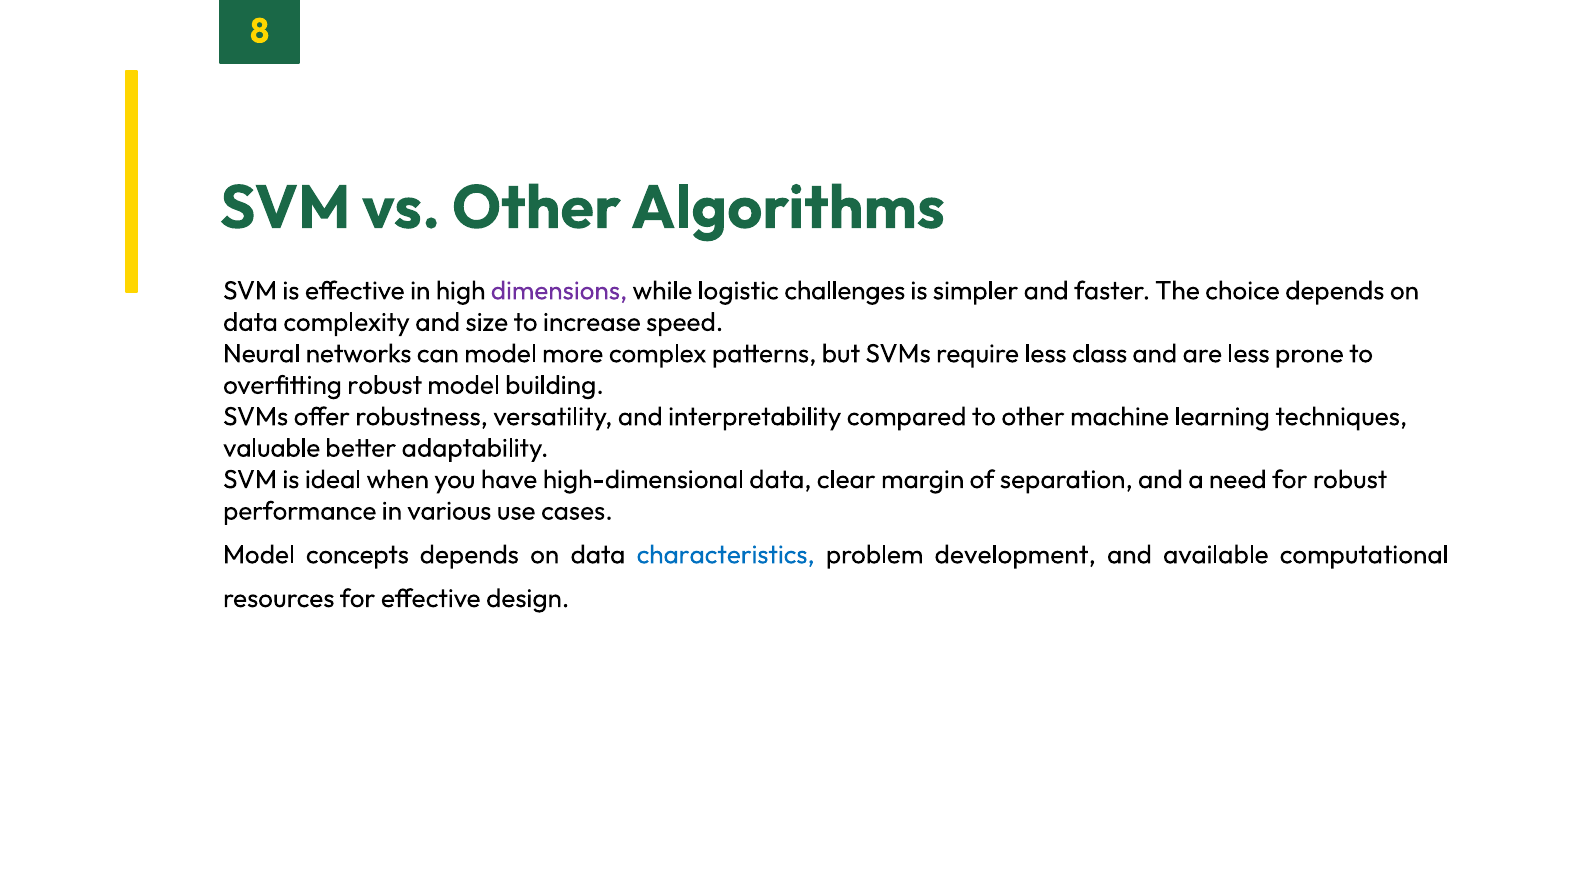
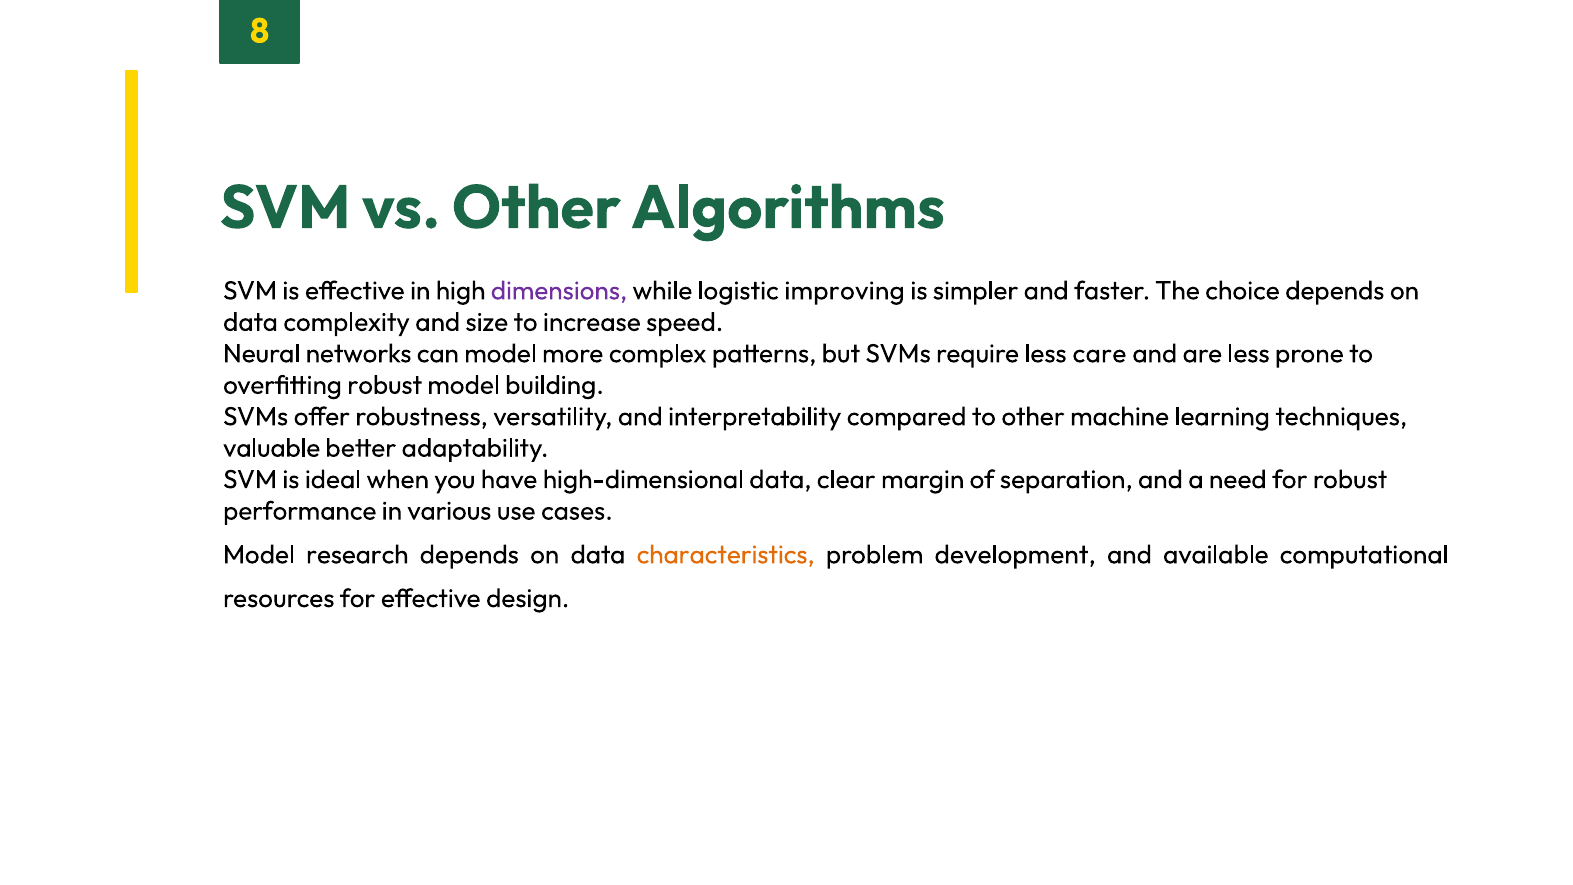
challenges: challenges -> improving (845, 291)
class: class -> care (1099, 354)
concepts: concepts -> research (357, 555)
characteristics colour: blue -> orange (726, 555)
